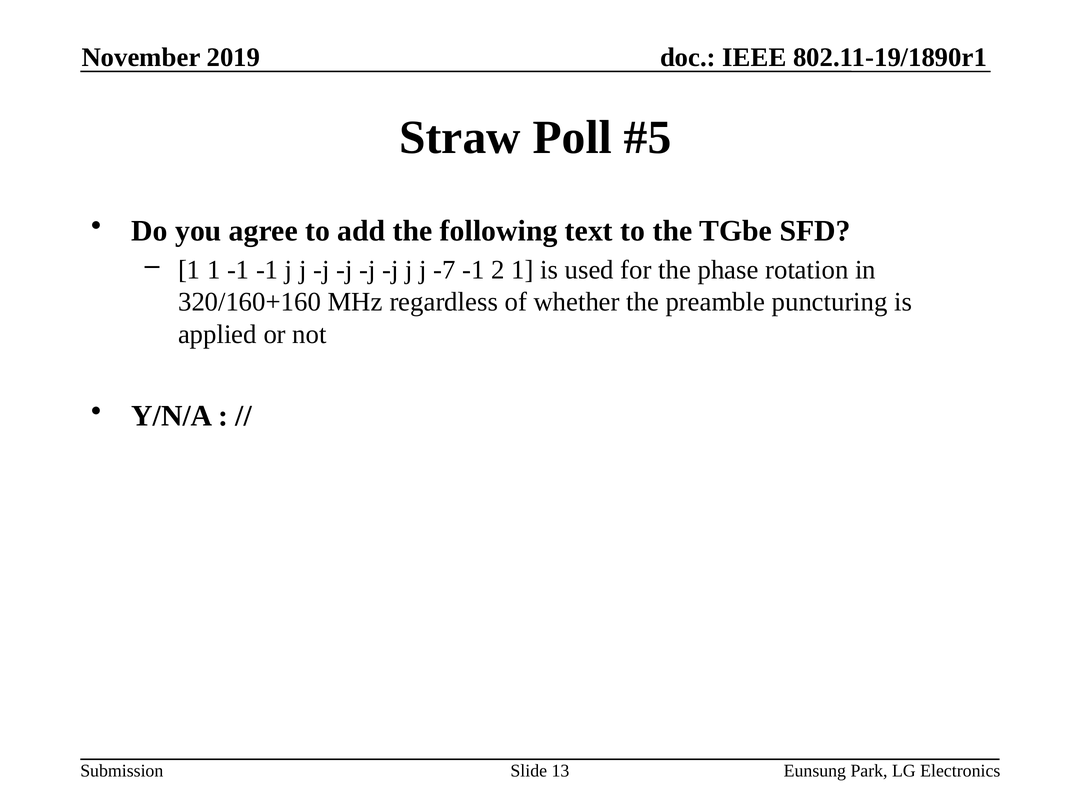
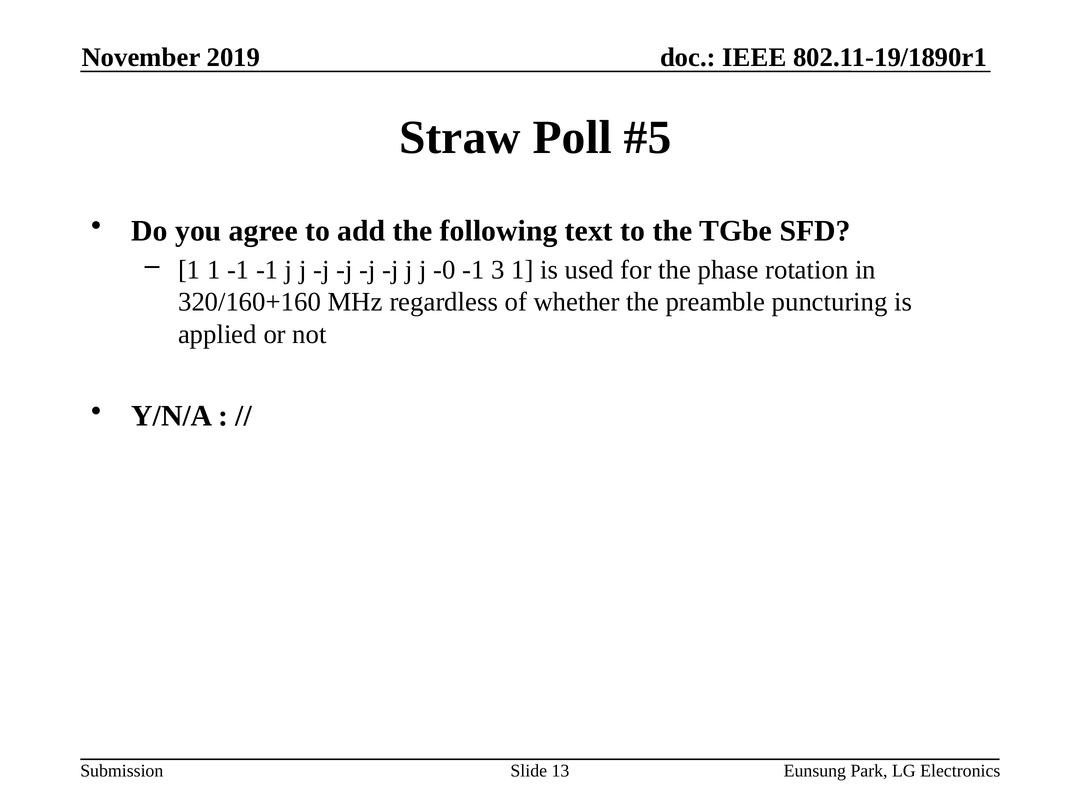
-7: -7 -> -0 (445, 270)
2: 2 -> 3 (498, 270)
